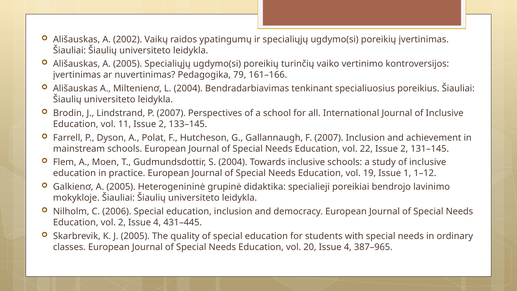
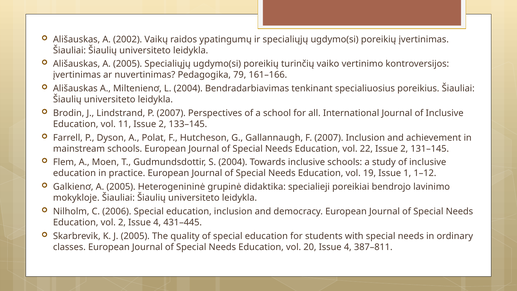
387–965: 387–965 -> 387–811 (373, 247)
